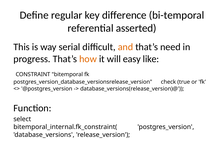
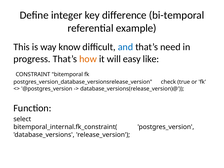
regular: regular -> integer (67, 15)
asserted: asserted -> example (136, 28)
serial: serial -> know (70, 47)
and colour: orange -> blue (125, 47)
